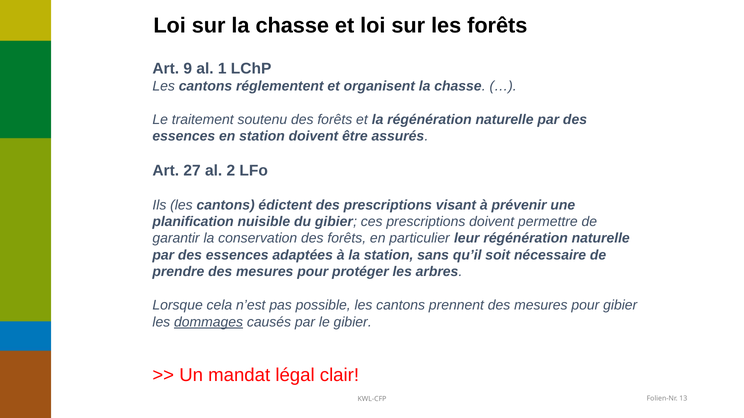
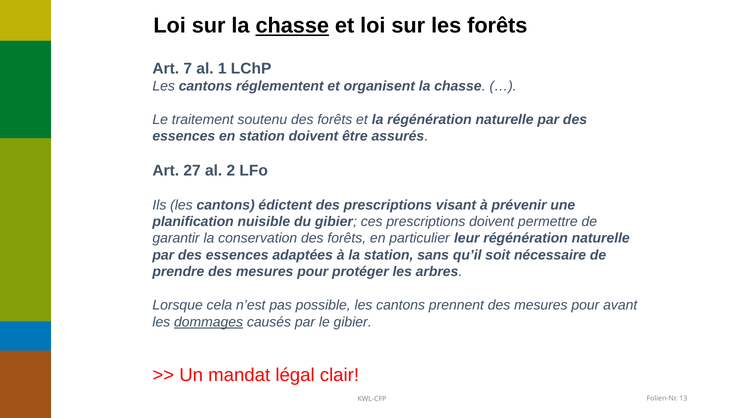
chasse underline: none -> present (292, 26)
9: 9 -> 7 (188, 69)
pour gibier: gibier -> avant (620, 306)
